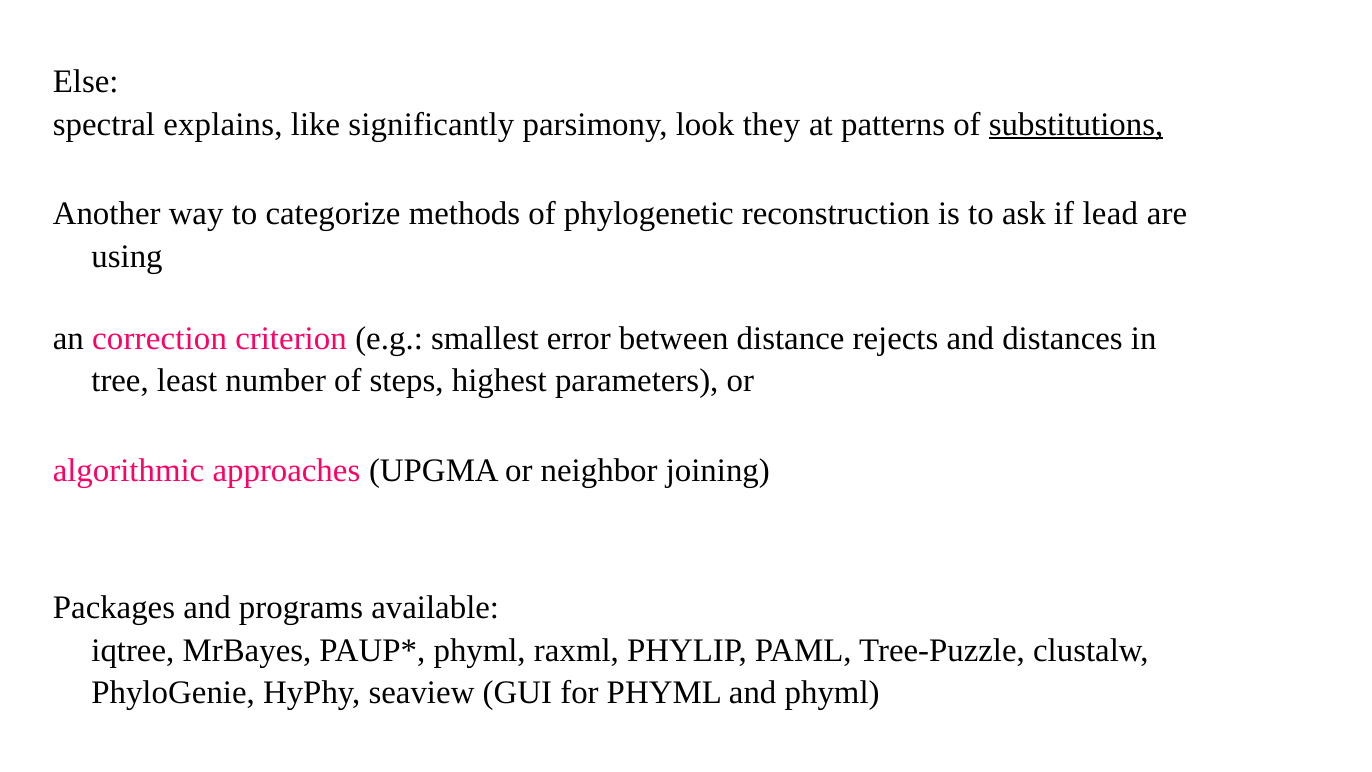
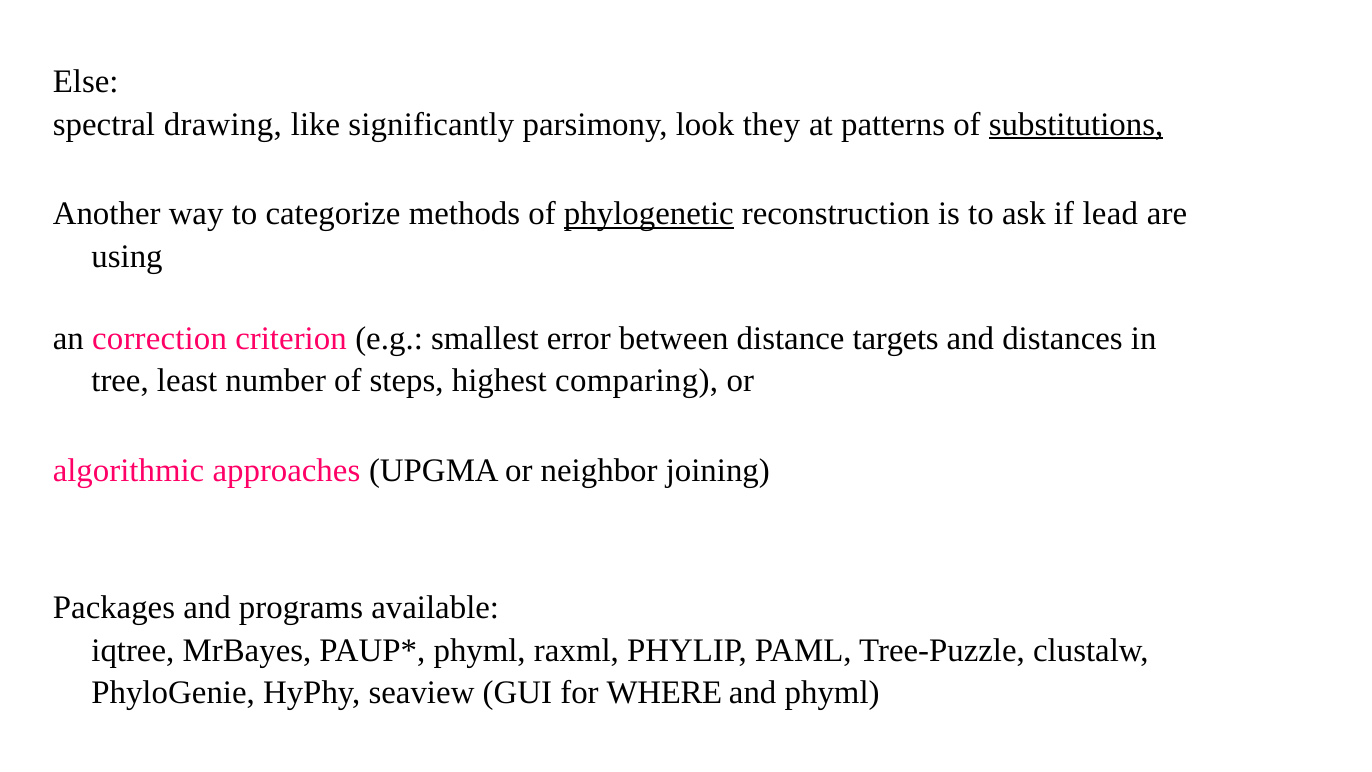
explains: explains -> drawing (223, 124)
phylogenetic underline: none -> present (649, 214)
rejects: rejects -> targets (896, 338)
parameters: parameters -> comparing (637, 381)
for PHYML: PHYML -> WHERE (664, 693)
